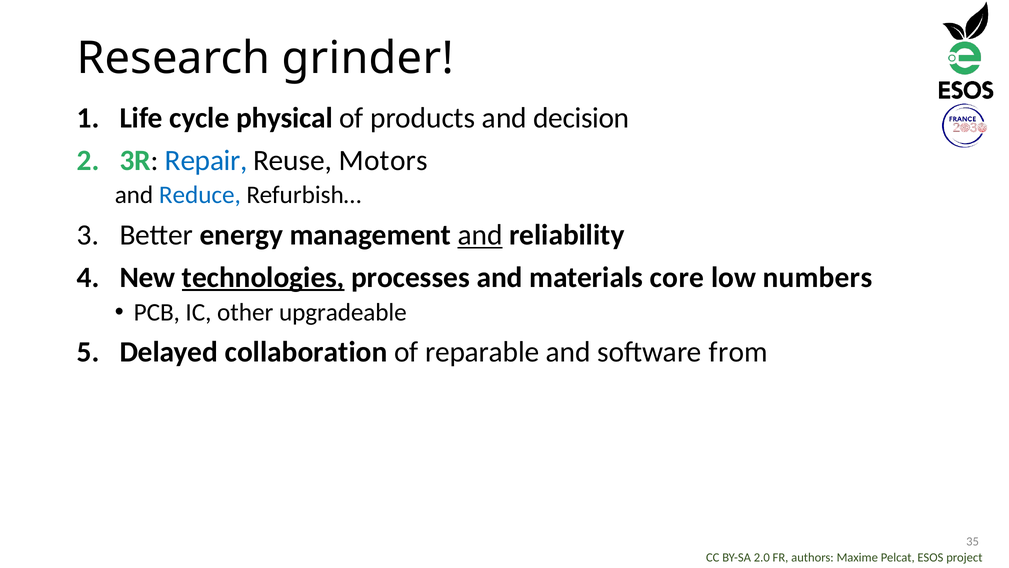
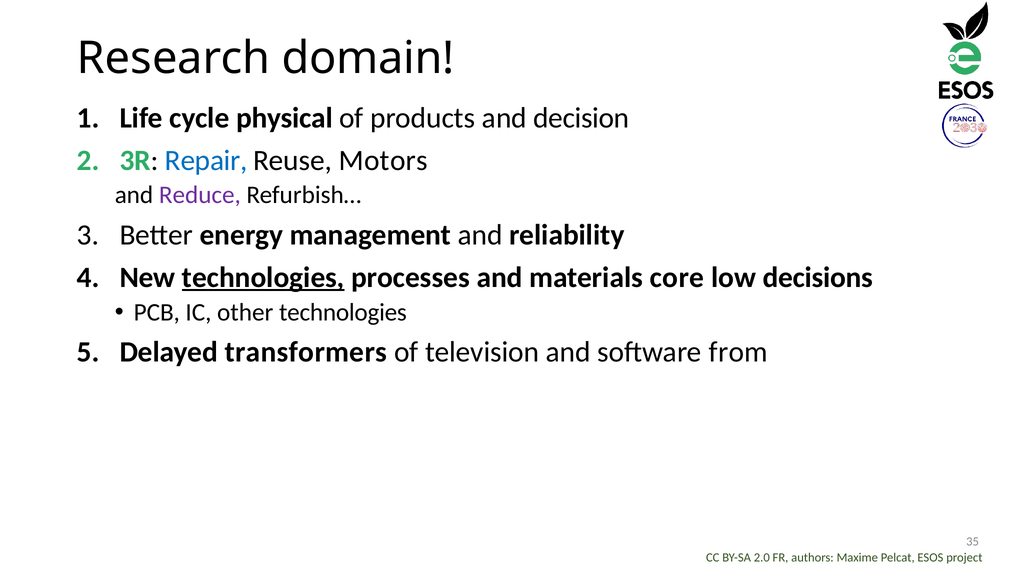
grinder: grinder -> domain (368, 58)
Reduce colour: blue -> purple (200, 195)
and underline: present -> none (480, 235)
numbers: numbers -> decisions (818, 277)
other upgradeable: upgradeable -> technologies (343, 312)
collaboration: collaboration -> transformers (306, 352)
reparable: reparable -> television (482, 352)
